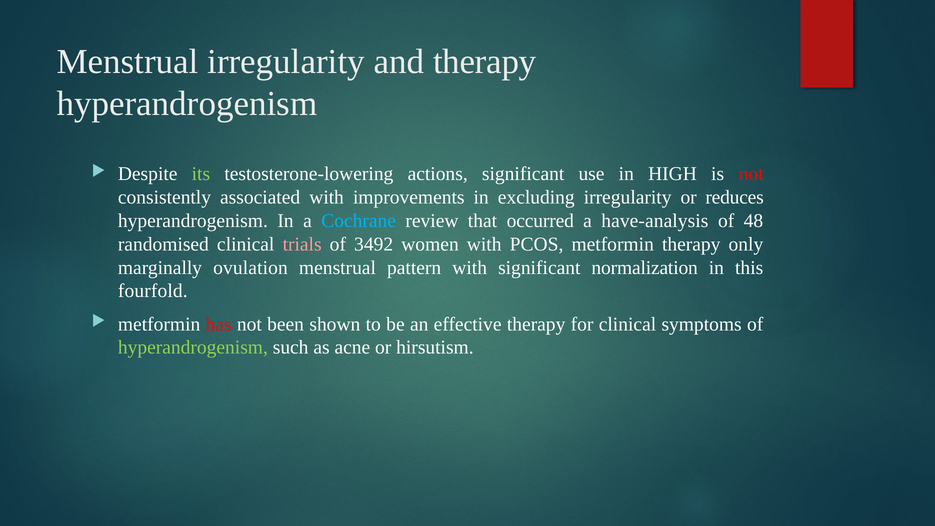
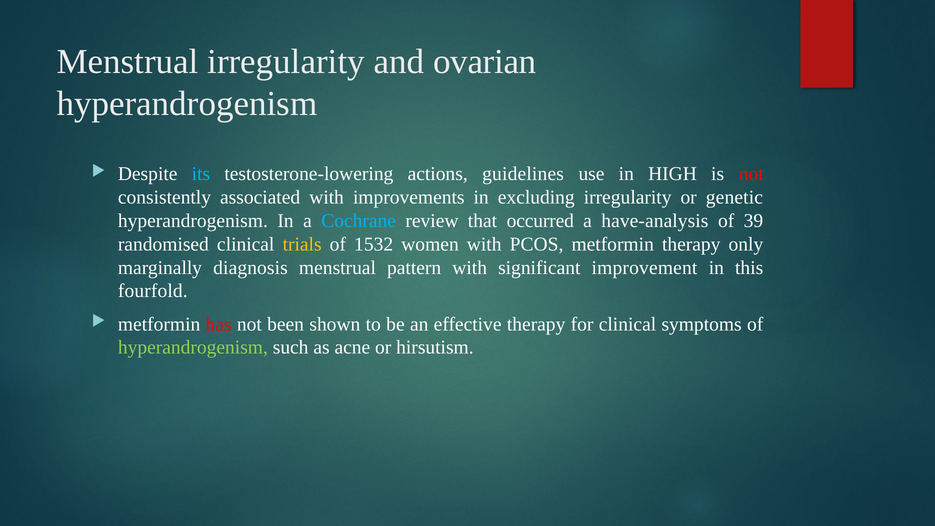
and therapy: therapy -> ovarian (485, 62)
its colour: light green -> light blue (201, 174)
actions significant: significant -> guidelines (523, 174)
reduces: reduces -> genetic (734, 197)
48: 48 -> 39 (753, 221)
trials colour: pink -> yellow (302, 244)
3492: 3492 -> 1532 (374, 244)
ovulation: ovulation -> diagnosis (251, 268)
normalization: normalization -> improvement (644, 268)
